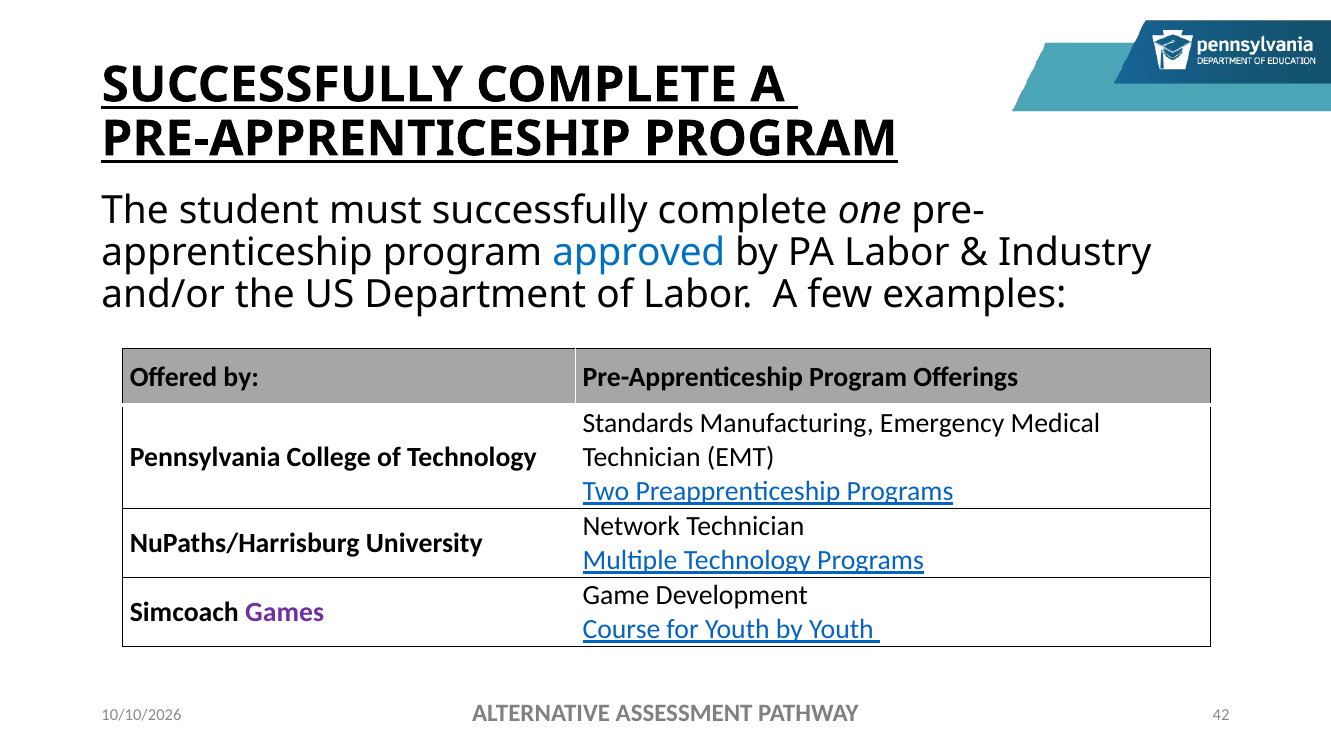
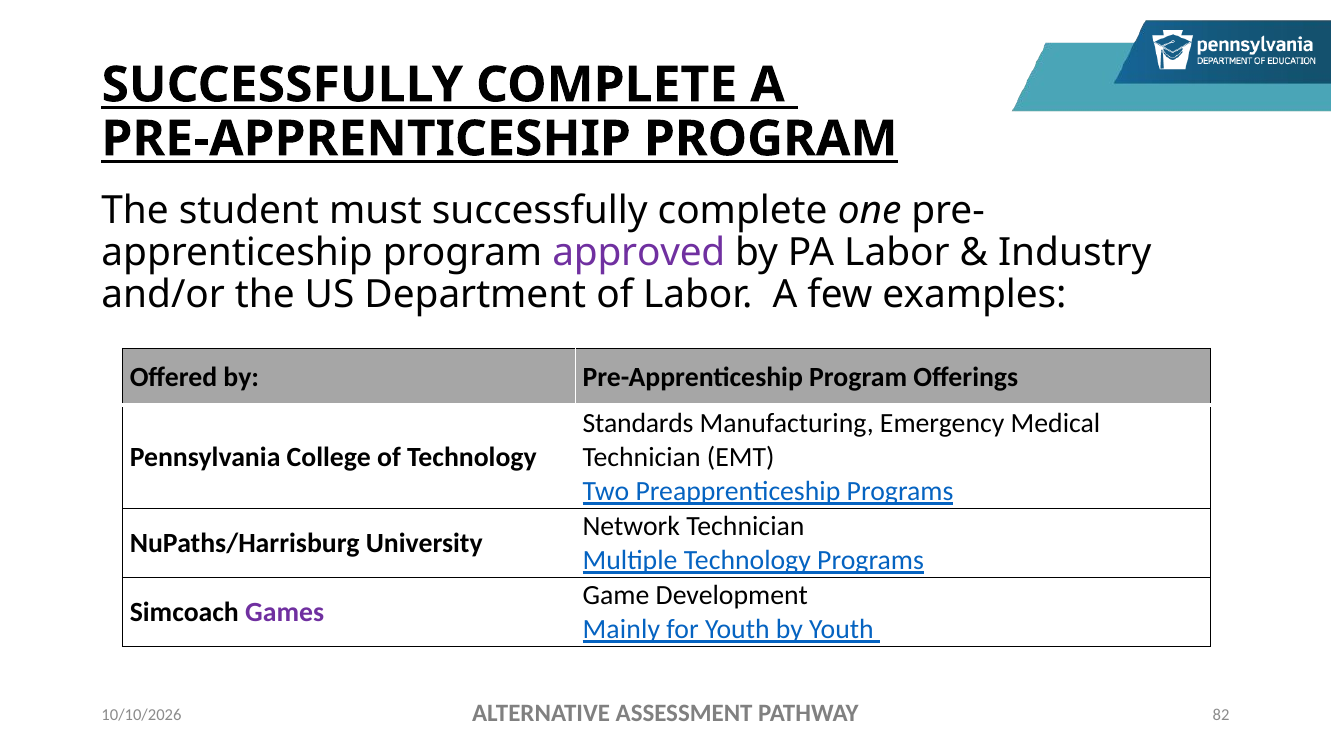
approved colour: blue -> purple (639, 252)
Course: Course -> Mainly (621, 629)
42: 42 -> 82 (1221, 715)
